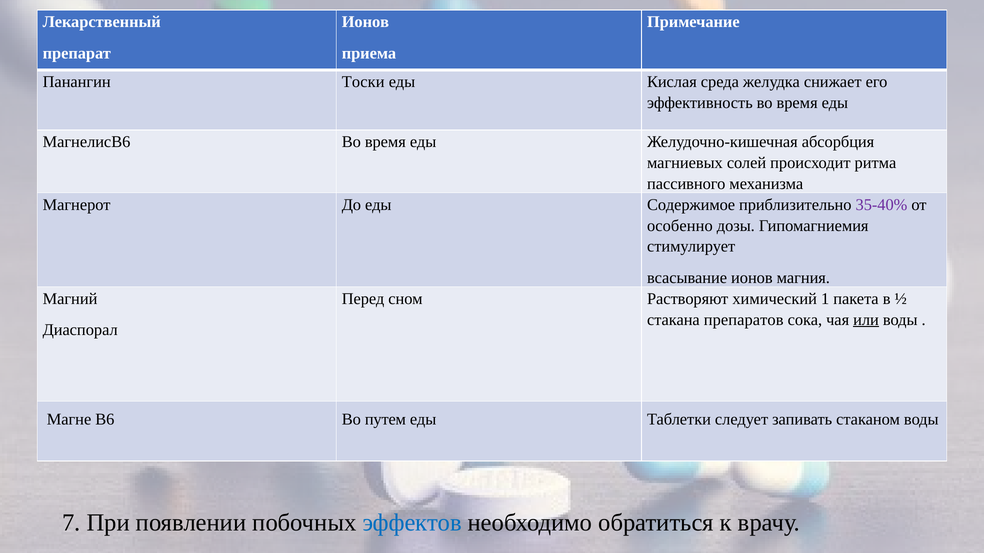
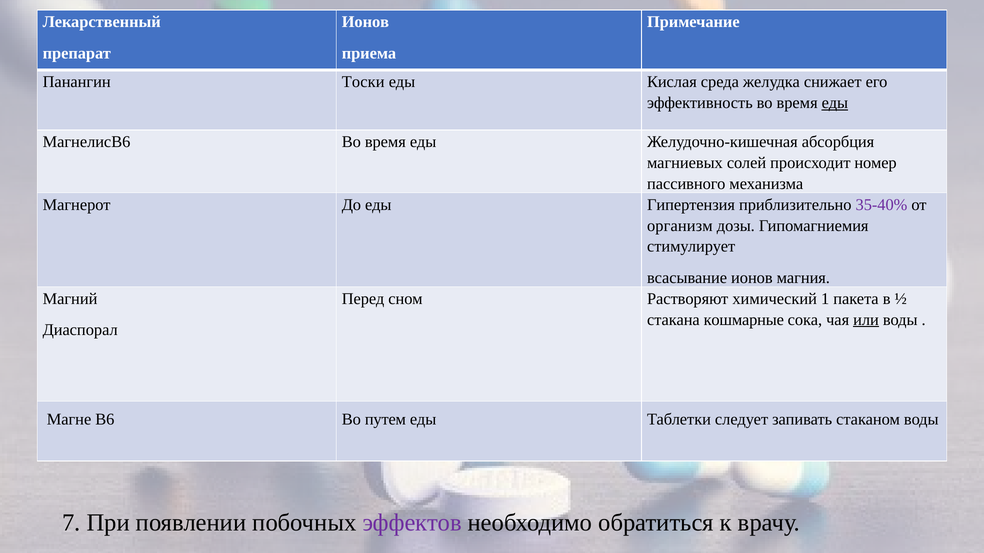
еды underline: none -> present (835, 103)
ритма: ритма -> номер (876, 163)
Содержимое: Содержимое -> Гипертензия (691, 205)
особенно: особенно -> организм (680, 226)
препаратов: препаратов -> кошмарные (744, 320)
эффектов colour: blue -> purple (412, 523)
